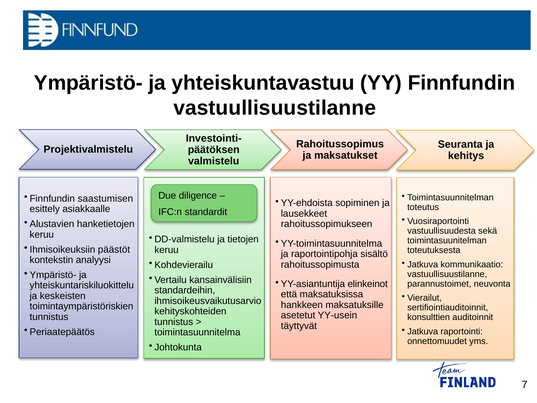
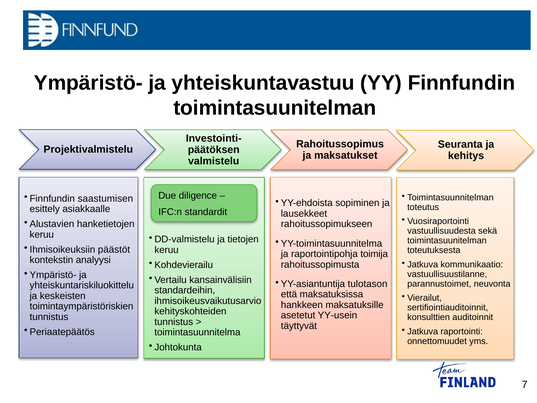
vastuullisuustilanne: vastuullisuustilanne -> toimintasuunitelman (275, 108)
sisältö: sisältö -> toimija (374, 254)
elinkeinot: elinkeinot -> tulotason (368, 284)
